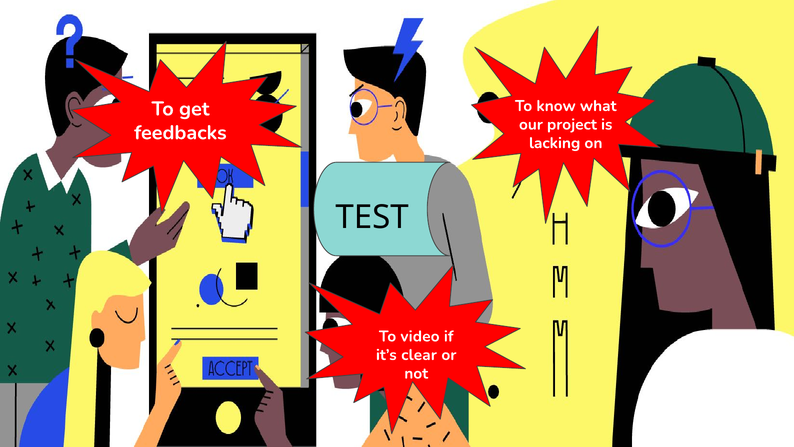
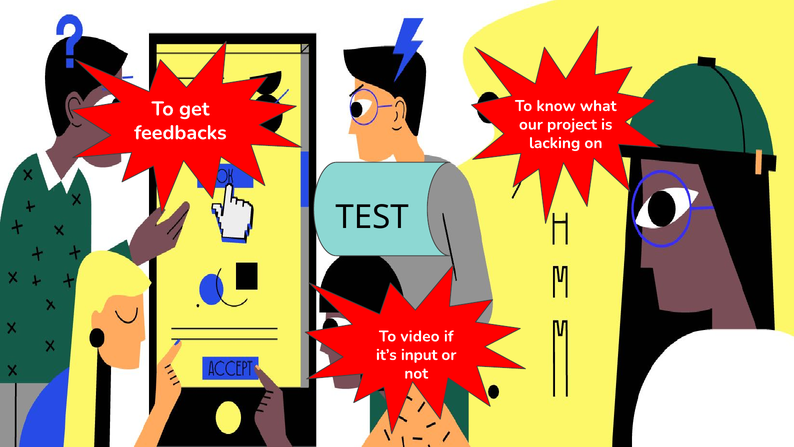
clear: clear -> input (419, 355)
